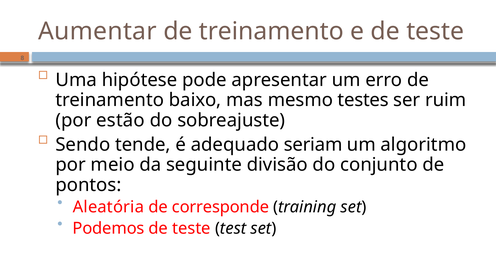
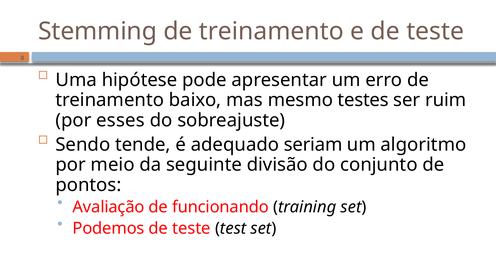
Aumentar: Aumentar -> Stemming (98, 31)
estão: estão -> esses (121, 120)
Aleatória: Aleatória -> Avaliação (109, 207)
corresponde: corresponde -> funcionando (220, 207)
